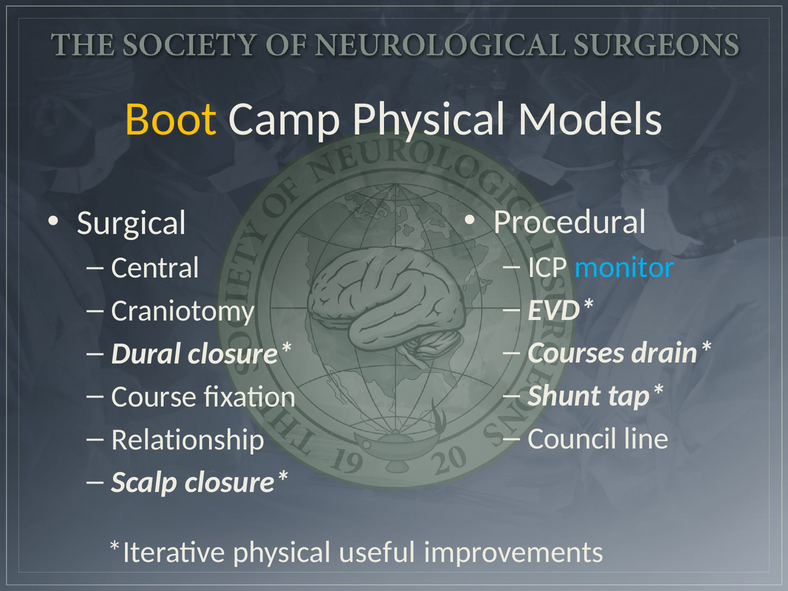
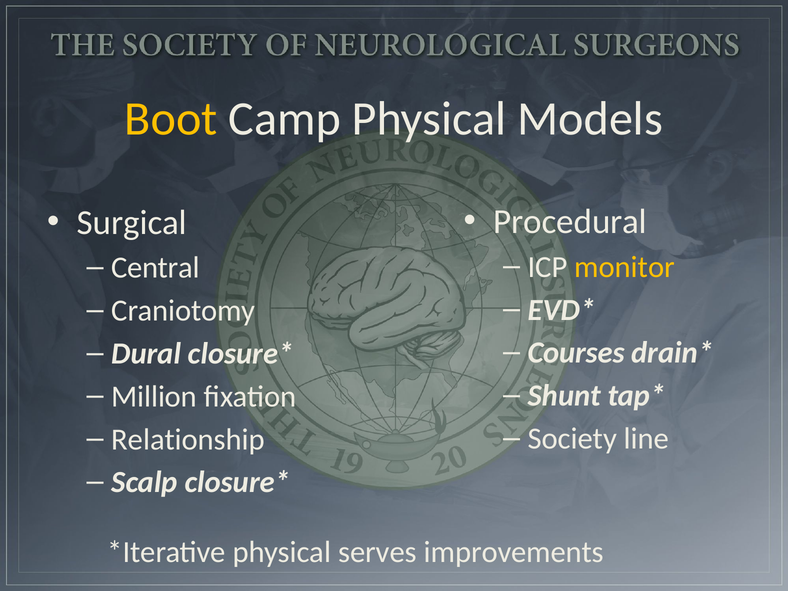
monitor colour: light blue -> yellow (625, 267)
Course: Course -> Million (154, 397)
Council: Council -> Society (572, 439)
useful: useful -> serves (377, 552)
